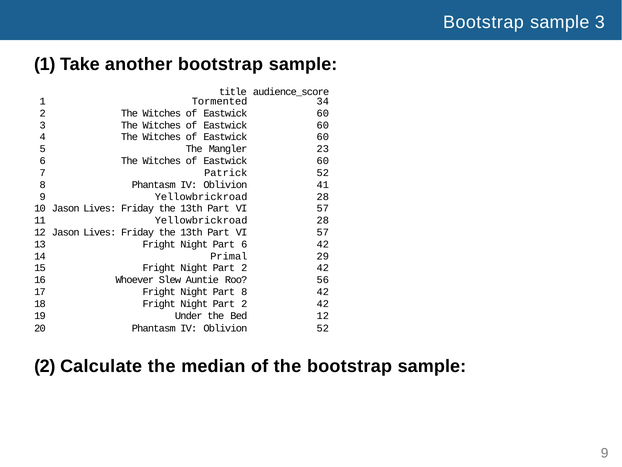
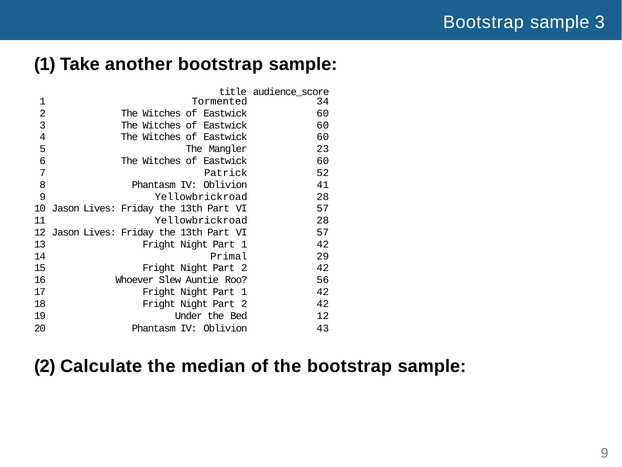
6: 6 -> 1 (244, 244)
8: 8 -> 1 (244, 292)
Oblivion 52: 52 -> 43 (323, 328)
